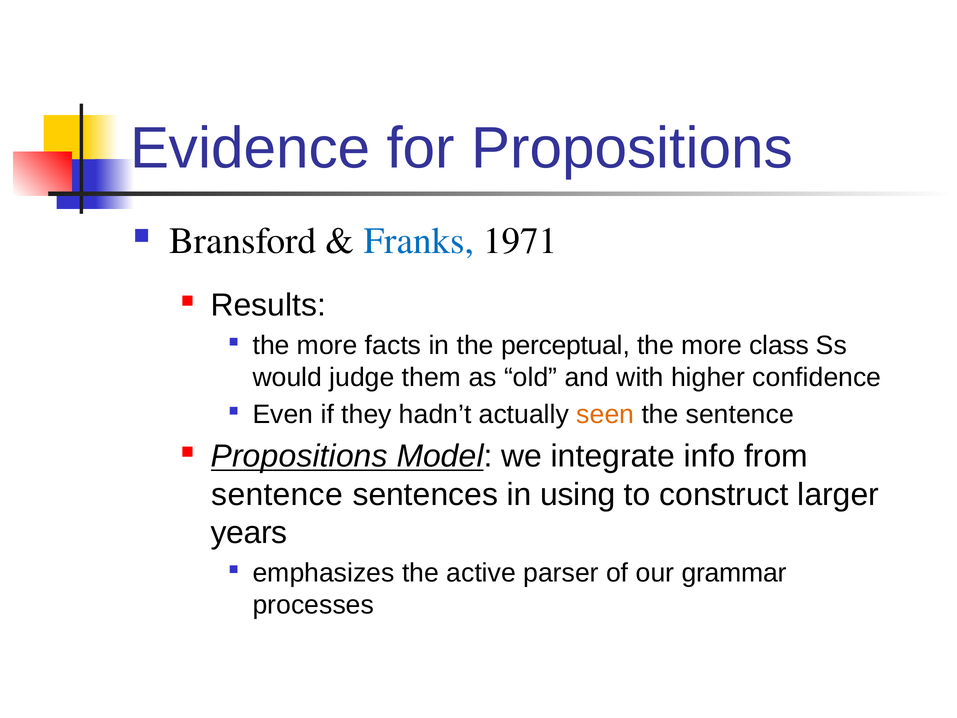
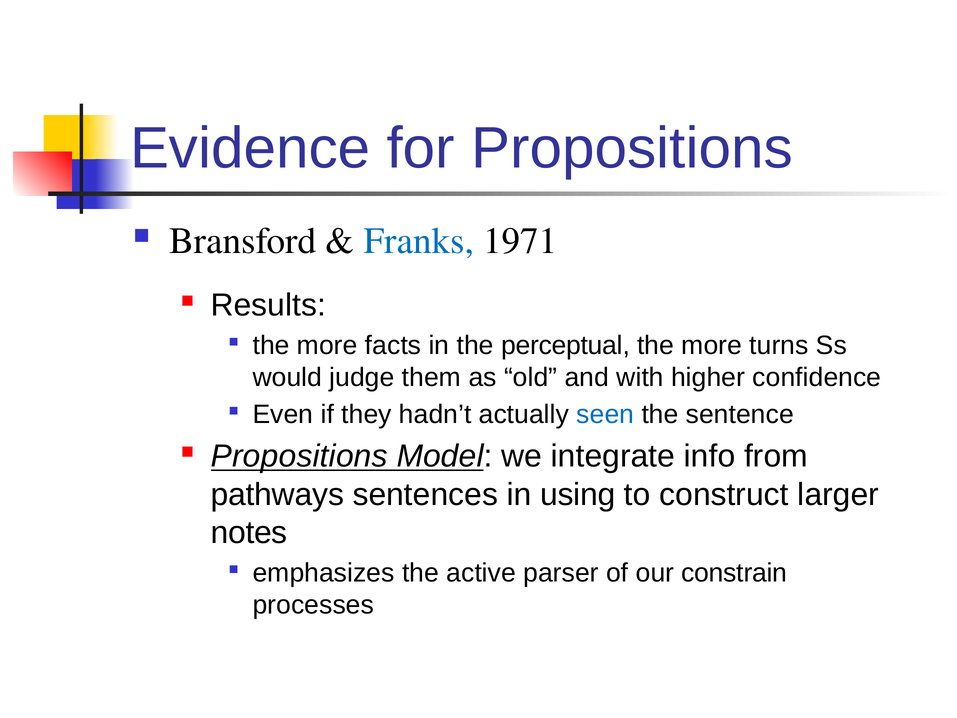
class: class -> turns (779, 345)
seen colour: orange -> blue (605, 414)
sentence: sentence -> pathways (277, 494)
years: years -> notes (249, 533)
grammar: grammar -> constrain (734, 573)
